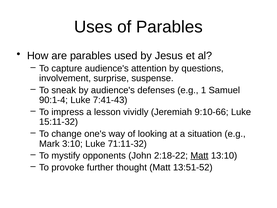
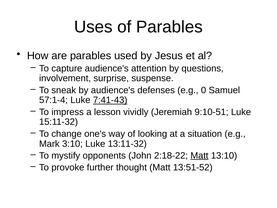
1: 1 -> 0 (204, 90)
90:1-4: 90:1-4 -> 57:1-4 (53, 100)
7:41-43 underline: none -> present (110, 100)
9:10-66: 9:10-66 -> 9:10-51 (212, 112)
71:11-32: 71:11-32 -> 13:11-32 (127, 144)
